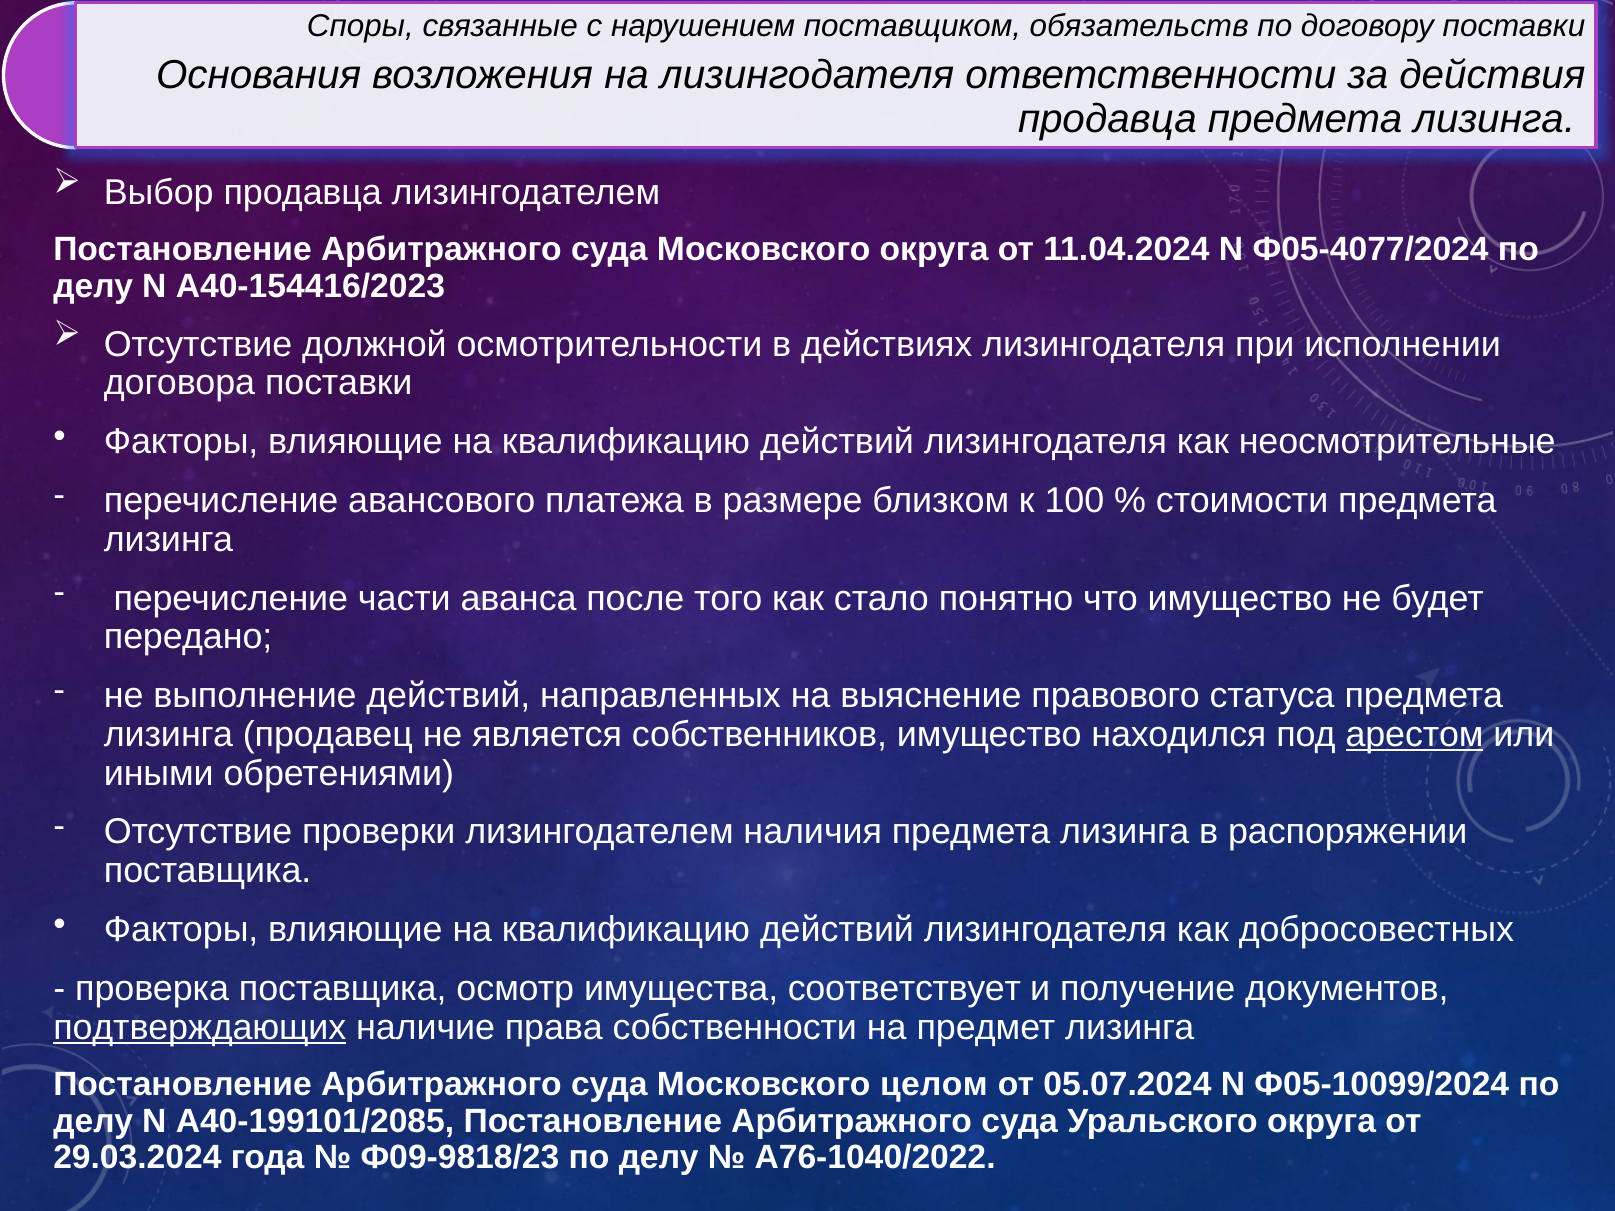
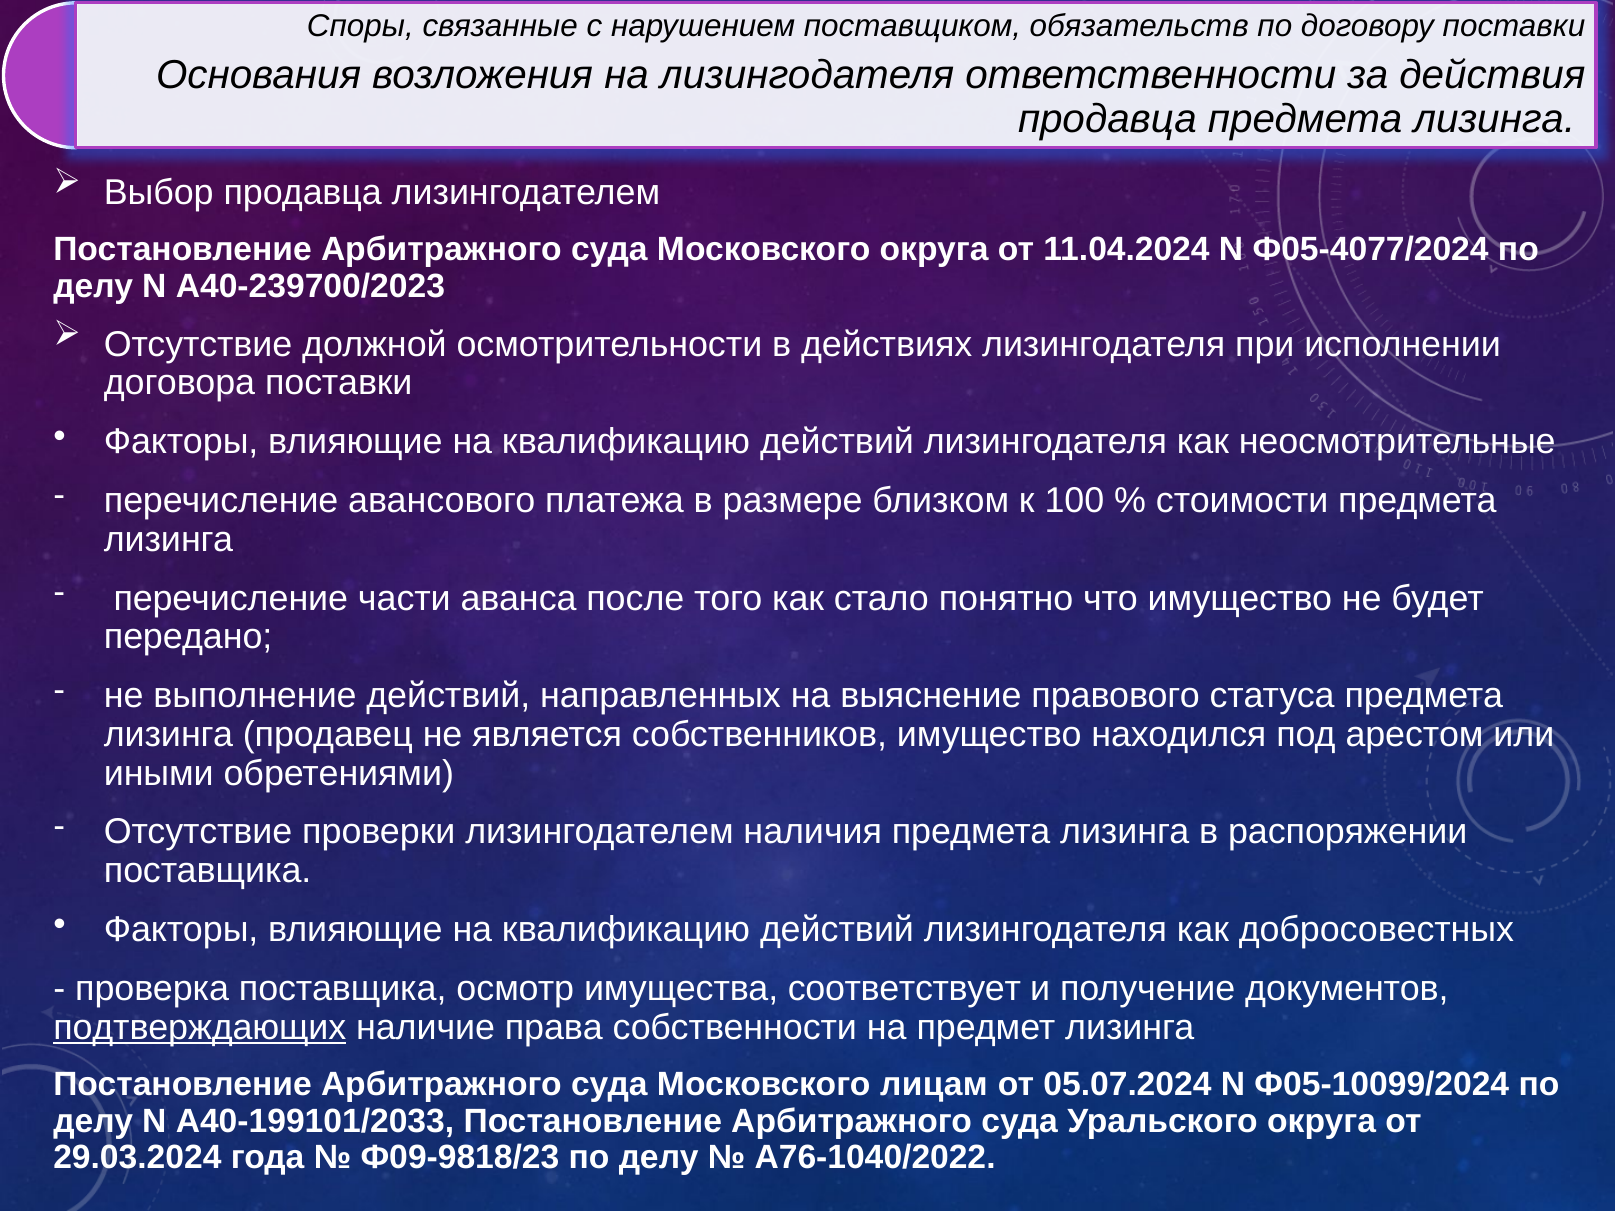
А40-154416/2023: А40-154416/2023 -> А40-239700/2023 (310, 286)
арестом underline: present -> none (1415, 735)
целом: целом -> лицам (934, 1085)
А40-199101/2085: А40-199101/2085 -> А40-199101/2033 (315, 1121)
